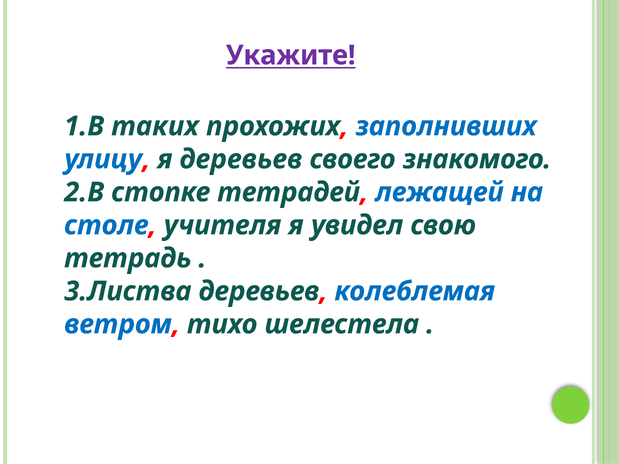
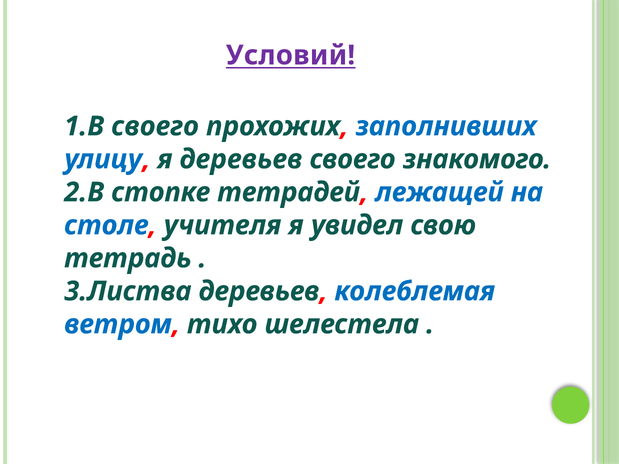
Укажите: Укажите -> Условий (290, 55)
1.В таких: таких -> своего (155, 126)
